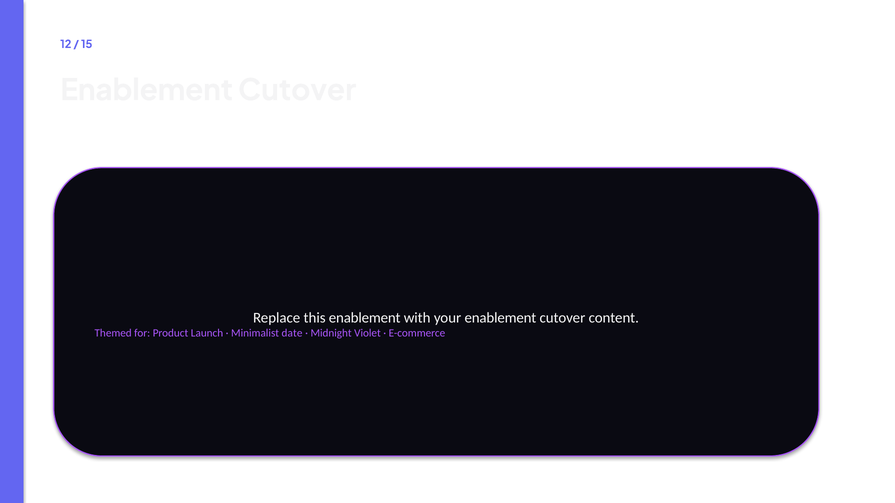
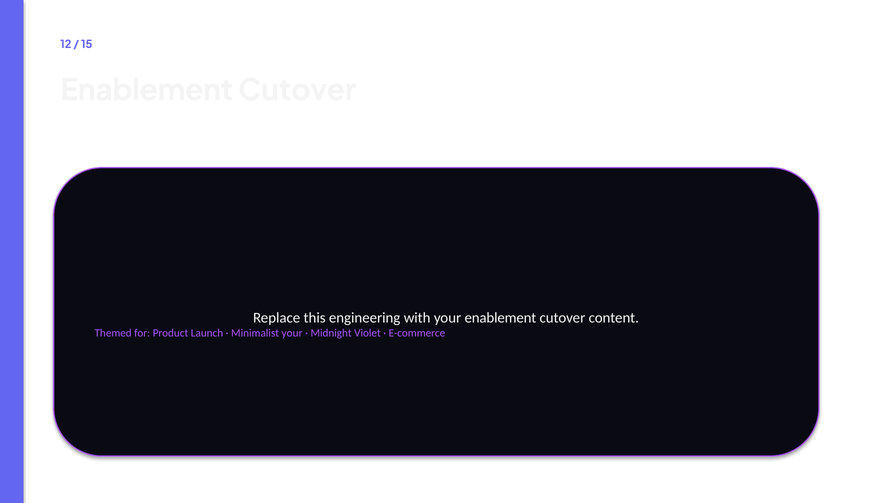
this enablement: enablement -> engineering (365, 318)
Minimalist date: date -> your (292, 334)
